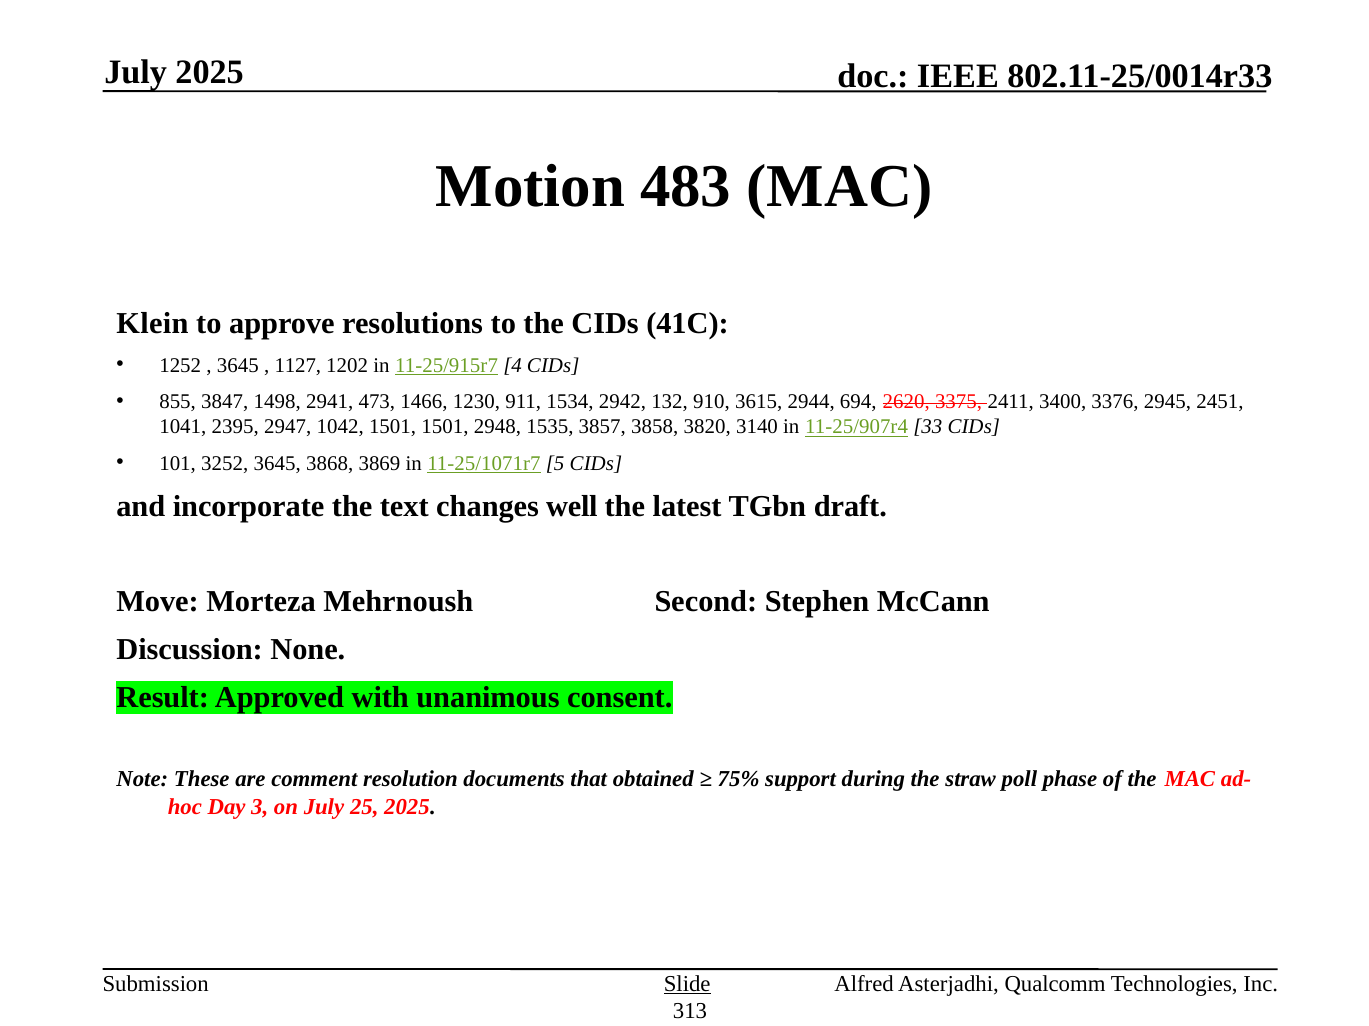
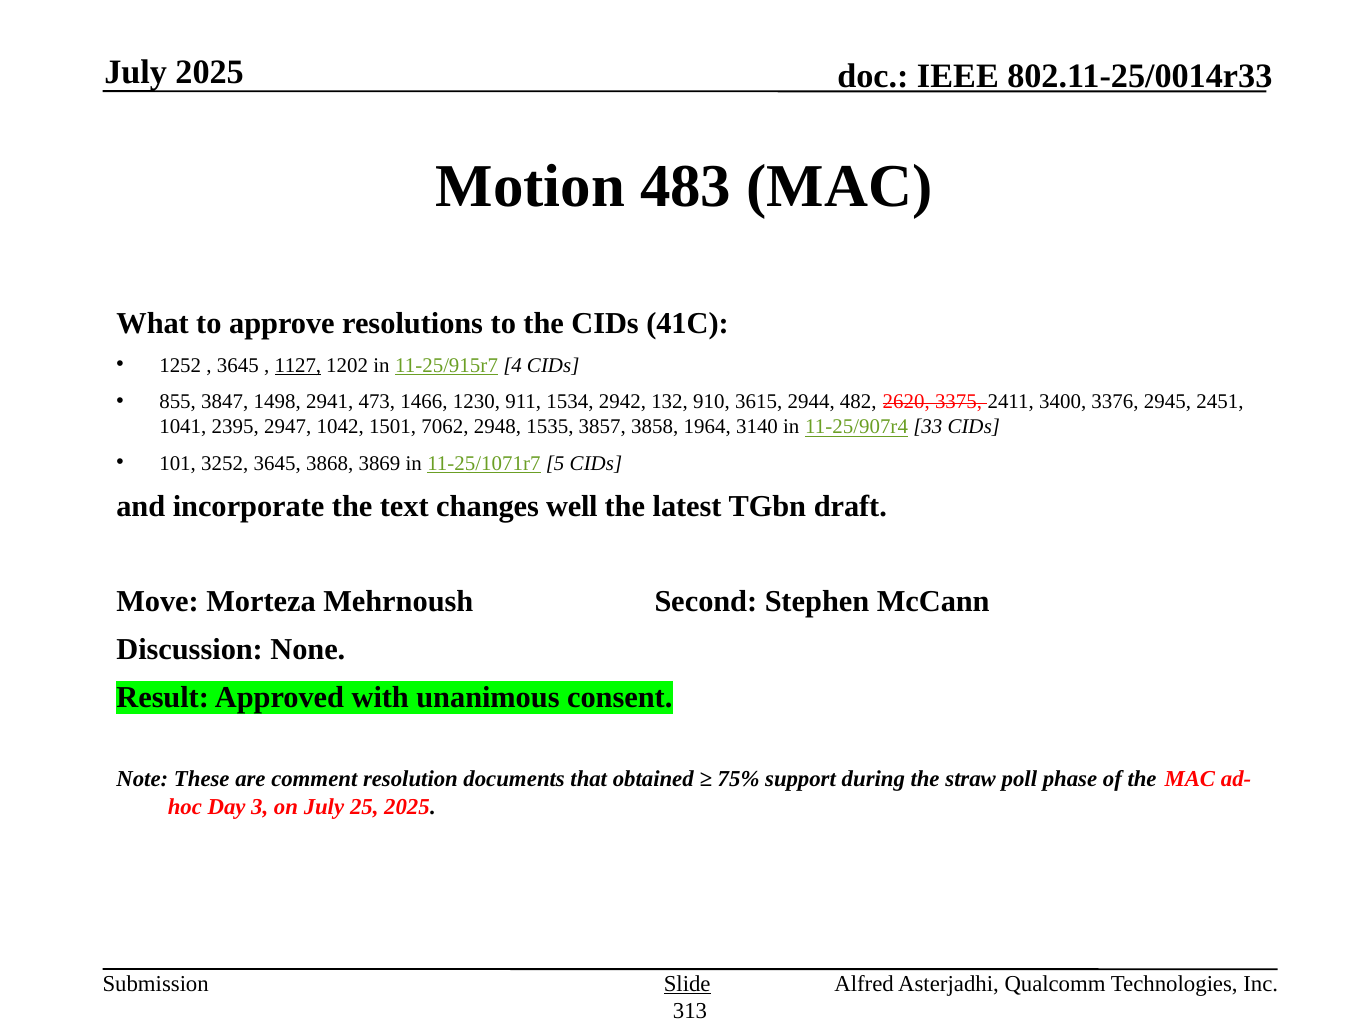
Klein: Klein -> What (153, 324)
1127 underline: none -> present (298, 365)
694: 694 -> 482 (858, 402)
1501 1501: 1501 -> 7062 (445, 427)
3820: 3820 -> 1964 (707, 427)
